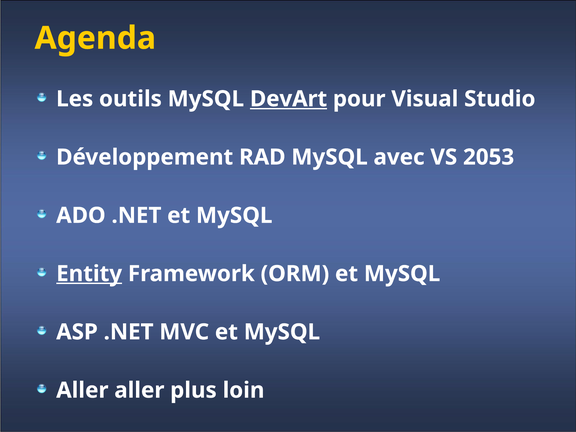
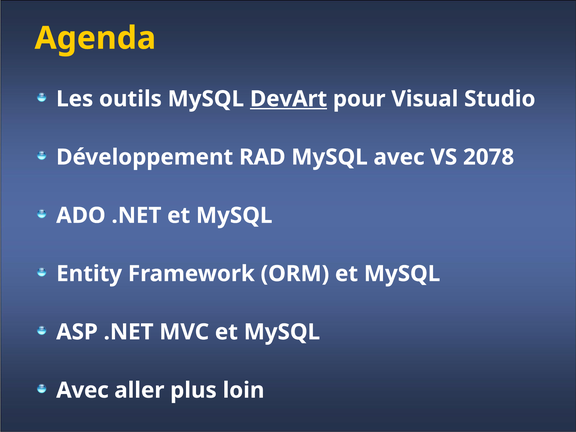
2053: 2053 -> 2078 (489, 157)
Entity underline: present -> none (89, 274)
Aller: Aller -> Avec (82, 390)
